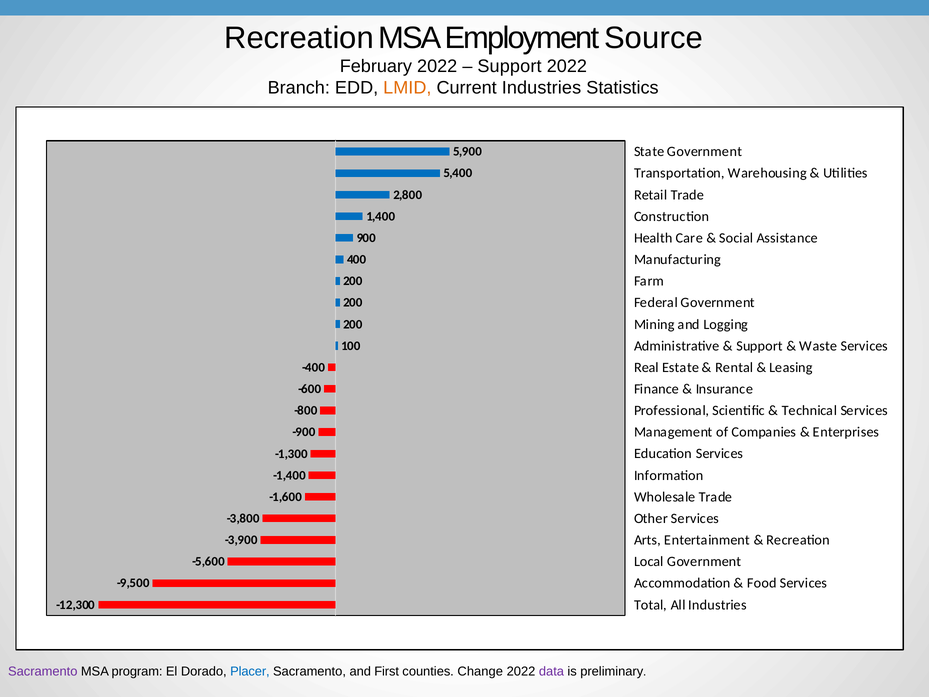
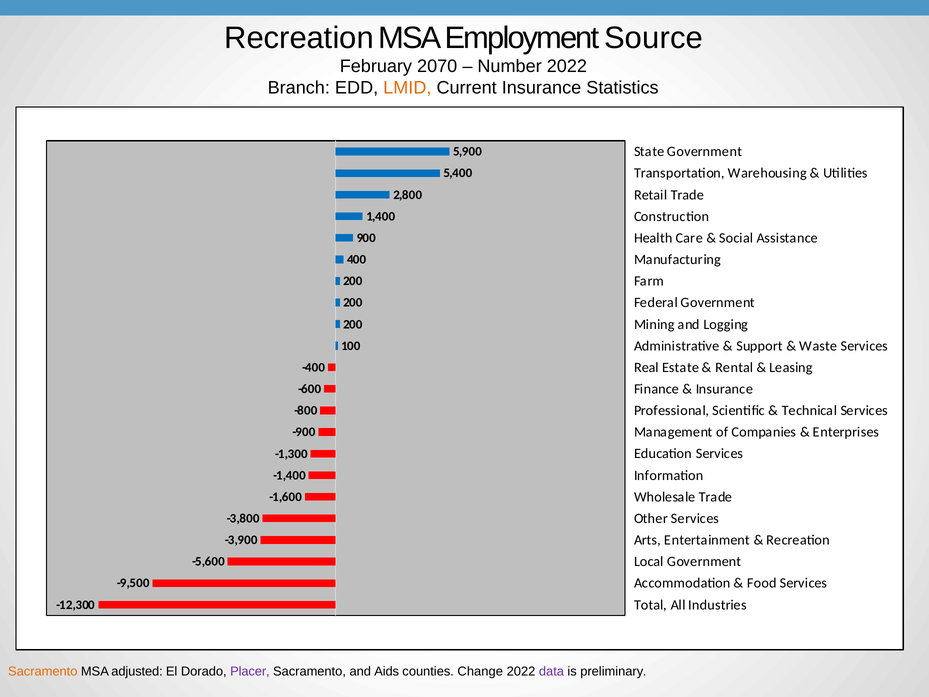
February 2022: 2022 -> 2070 (437, 66)
Support: Support -> Number (510, 66)
Current Industries: Industries -> Insurance (542, 88)
Sacramento colour: purple -> orange (43, 671)
program: program -> adjusted (137, 671)
Placer colour: blue -> purple (250, 671)
First: First -> Aids (387, 671)
